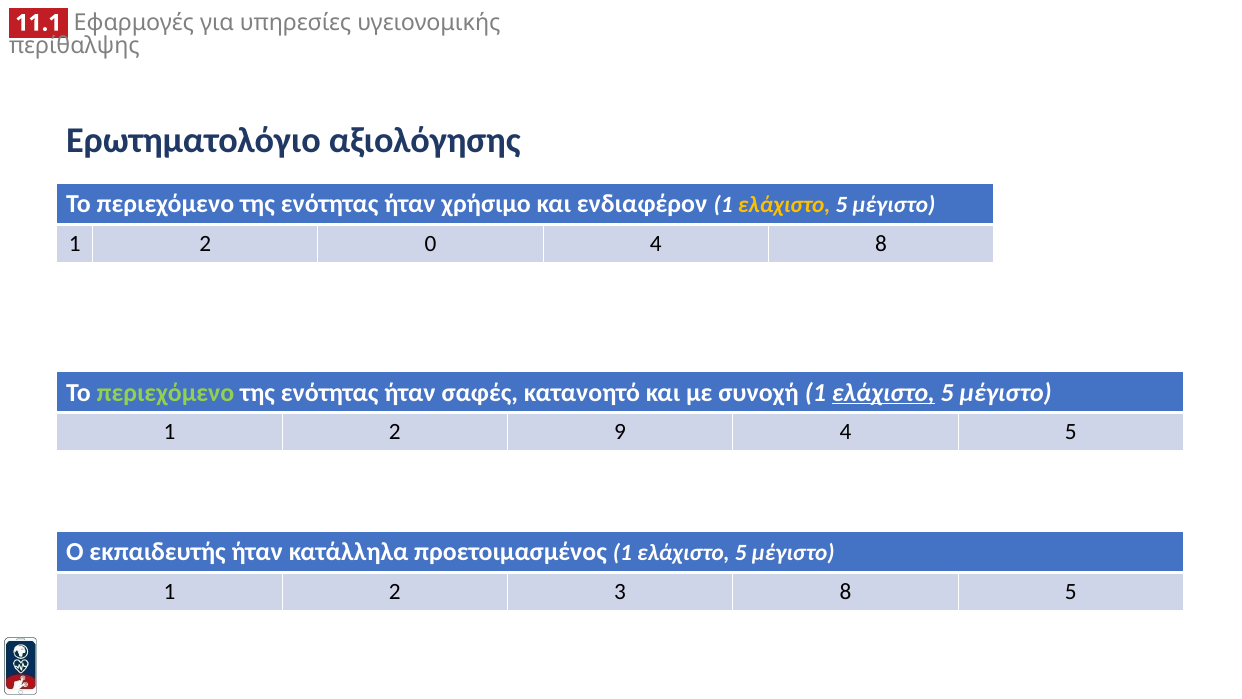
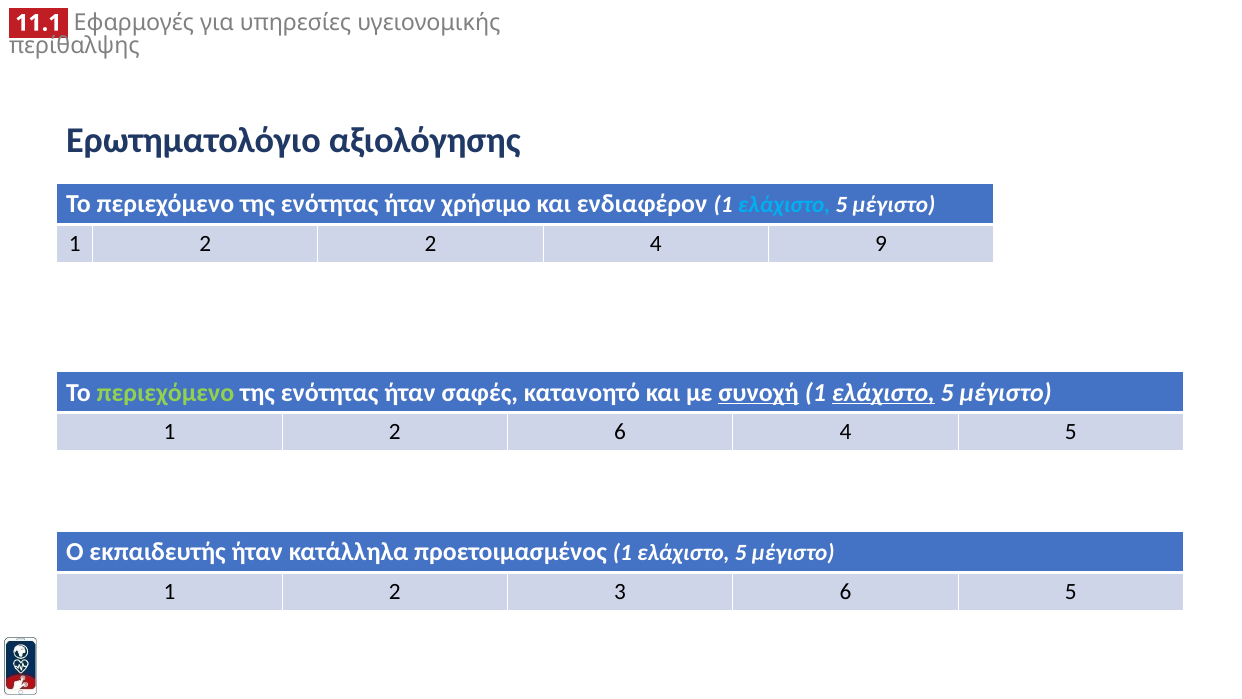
ελάχιστο colour: yellow -> light blue (784, 205)
2 0: 0 -> 2 (430, 244)
4 8: 8 -> 9 (881, 244)
συνοχή underline: none -> present (758, 392)
2 9: 9 -> 6 (620, 432)
3 8: 8 -> 6 (845, 591)
